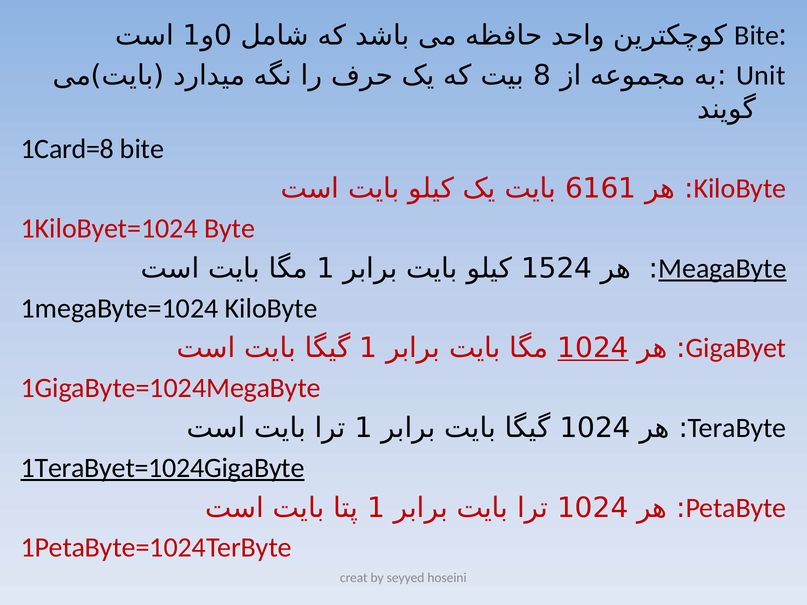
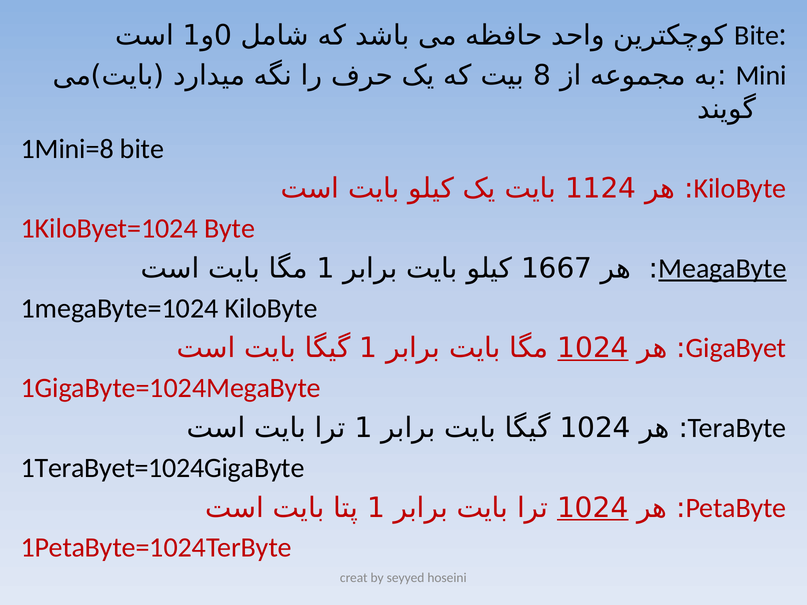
Unit: Unit -> Mini (761, 75)
1Card=8: 1Card=8 -> 1Mini=8 (67, 149)
6161: 6161 -> 1124 (601, 189)
1524: 1524 -> 1667 (557, 269)
1TeraByet=1024GigaByte underline: present -> none (163, 468)
1024 underline: none -> present (593, 508)
